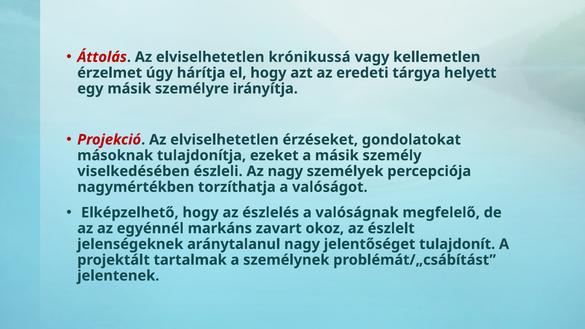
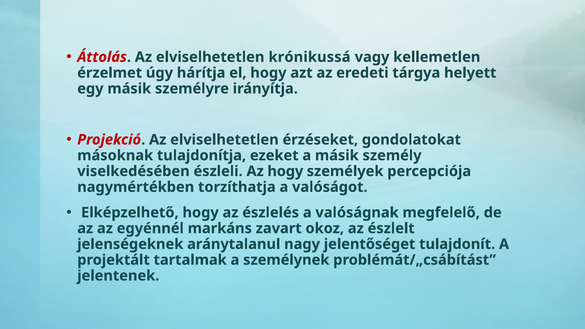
Az nagy: nagy -> hogy (285, 171)
